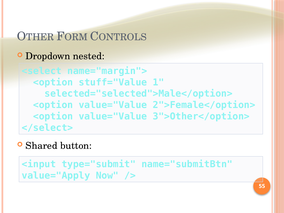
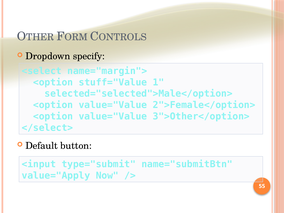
nested: nested -> specify (89, 56)
Shared: Shared -> Default (42, 146)
